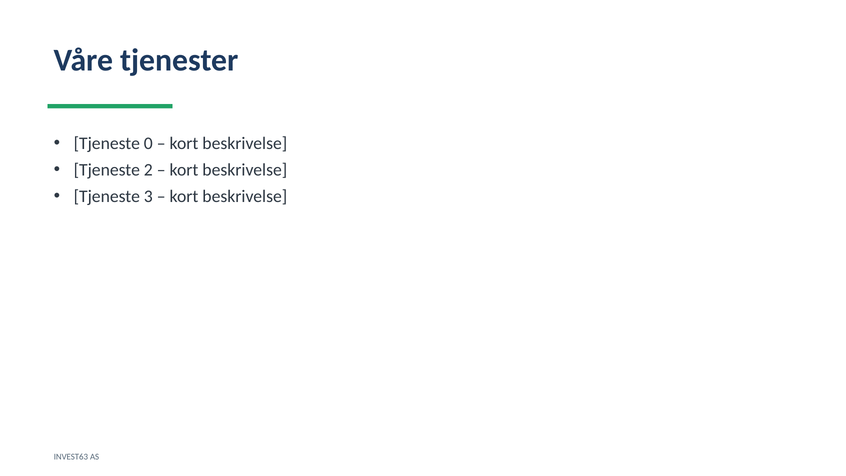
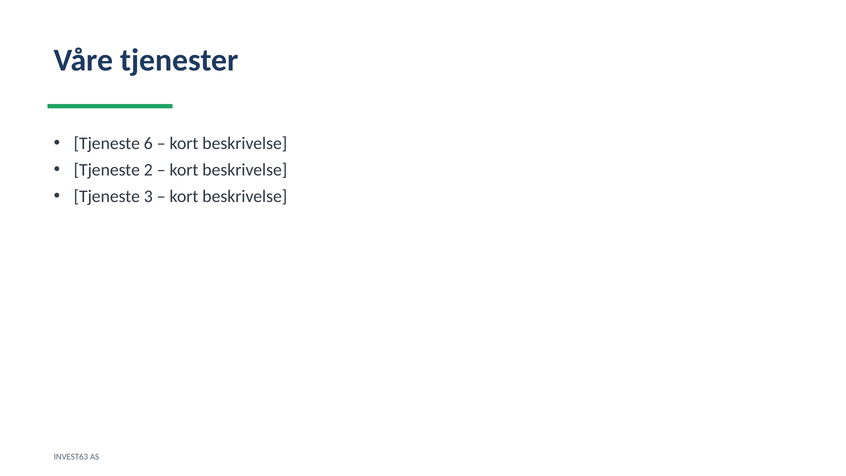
0: 0 -> 6 (148, 143)
